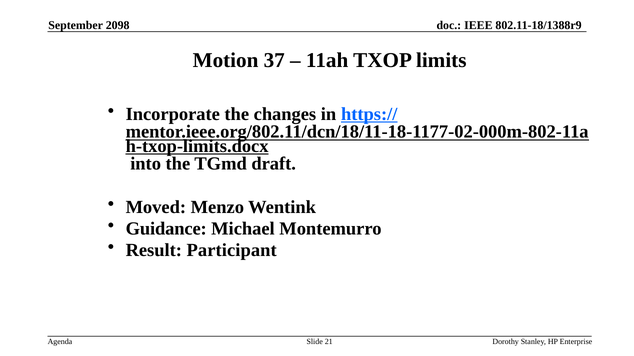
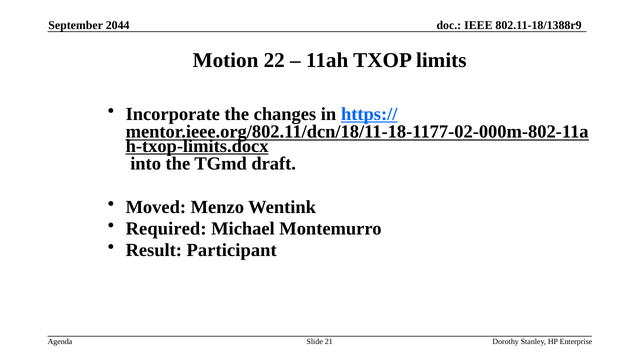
2098: 2098 -> 2044 (118, 25)
37: 37 -> 22 (274, 60)
Guidance: Guidance -> Required (166, 229)
